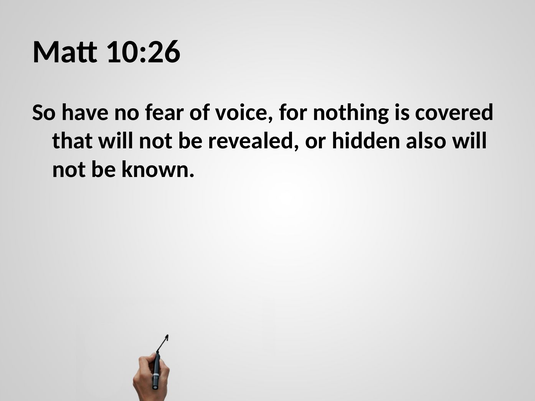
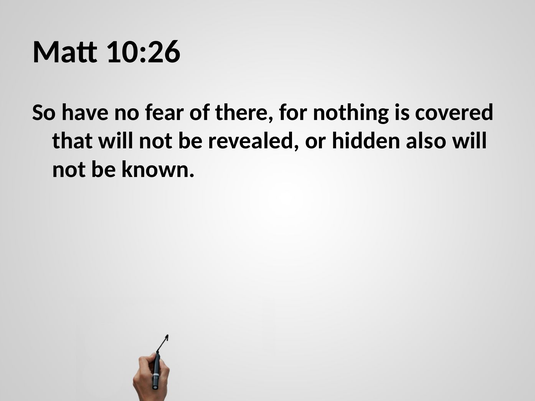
voice: voice -> there (245, 112)
